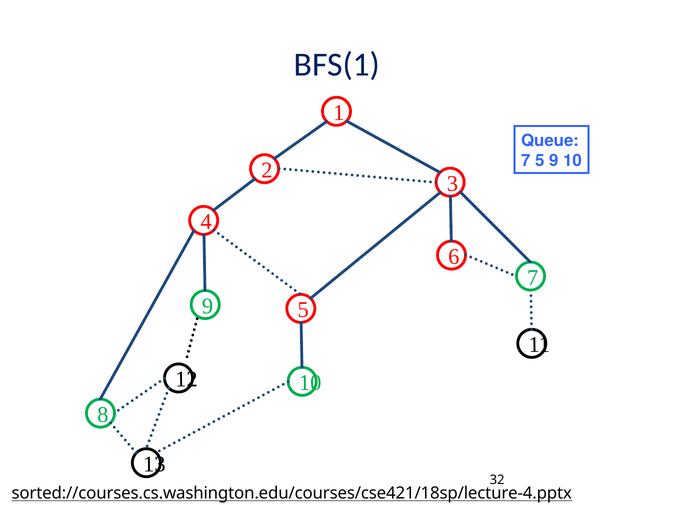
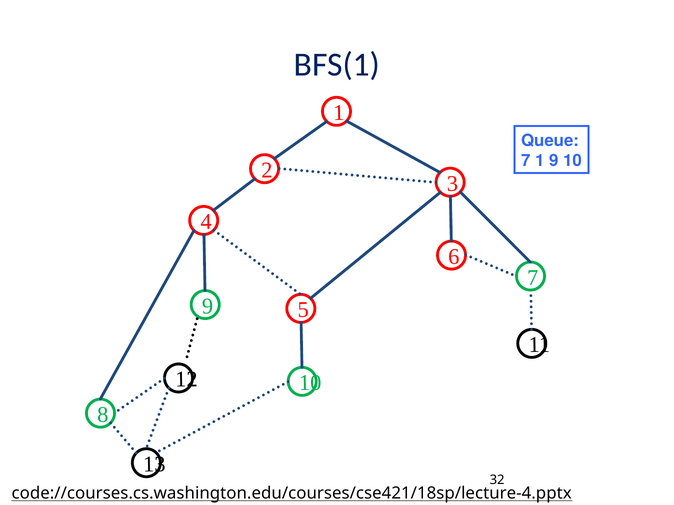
7 5: 5 -> 1 (540, 161)
sorted://courses.cs.washington.edu/courses/cse421/18sp/lecture-4.pptx: sorted://courses.cs.washington.edu/courses/cse421/18sp/lecture-4.pptx -> code://courses.cs.washington.edu/courses/cse421/18sp/lecture-4.pptx (292, 494)
